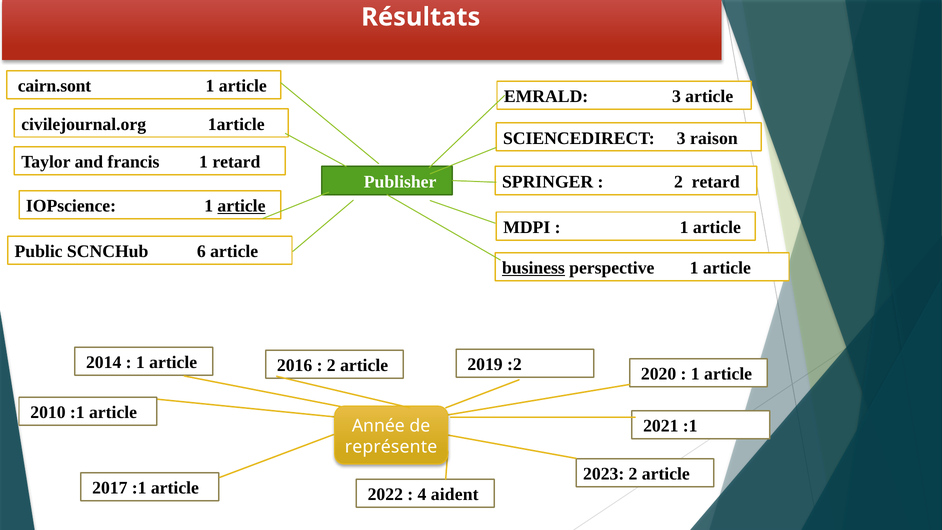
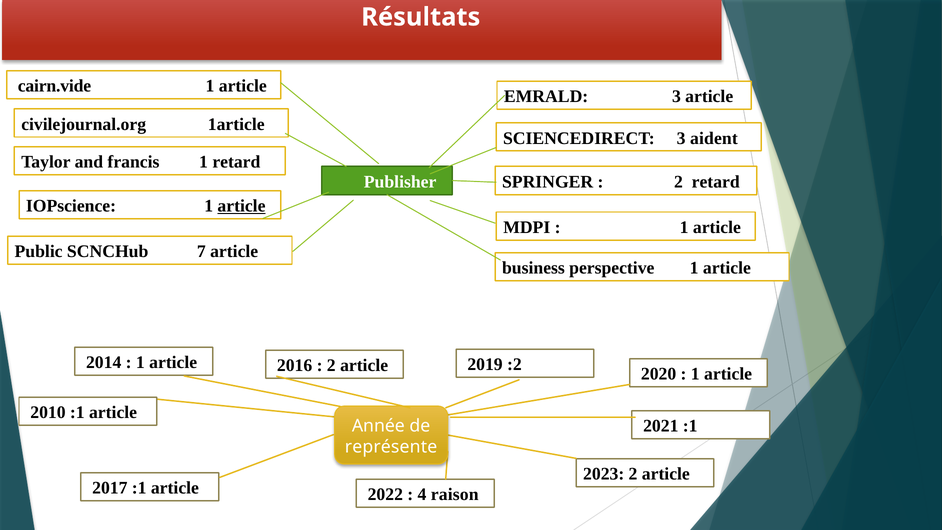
cairn.sont: cairn.sont -> cairn.vide (54, 86)
raison: raison -> aident (714, 138)
6: 6 -> 7 (201, 252)
business underline: present -> none (533, 268)
aident: aident -> raison (455, 494)
